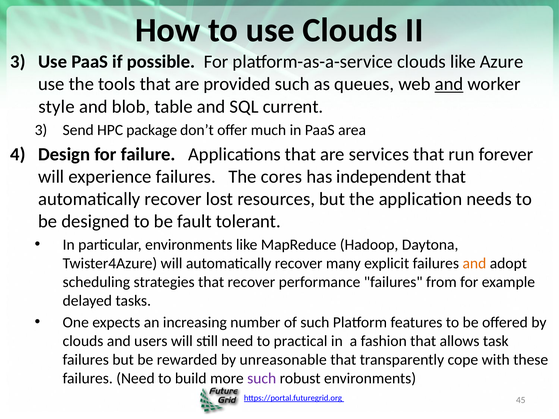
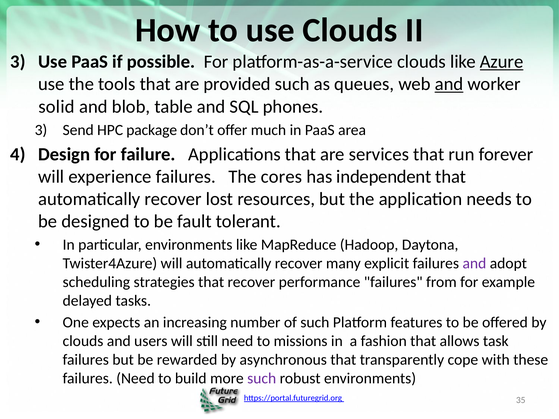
Azure underline: none -> present (502, 62)
style: style -> solid (57, 107)
current: current -> phones (293, 107)
and colour: orange -> purple (474, 264)
practical: practical -> missions (301, 341)
unreasonable: unreasonable -> asynchronous (283, 360)
45: 45 -> 35 (521, 400)
